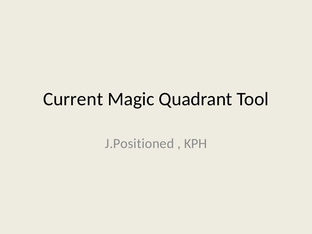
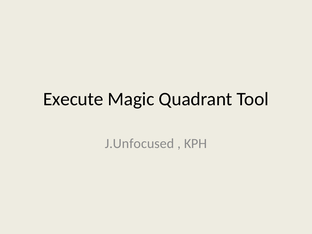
Current: Current -> Execute (73, 99)
J.Positioned: J.Positioned -> J.Unfocused (140, 143)
